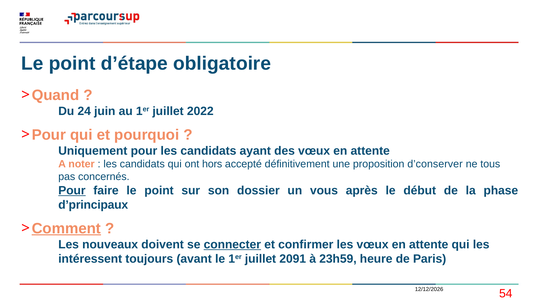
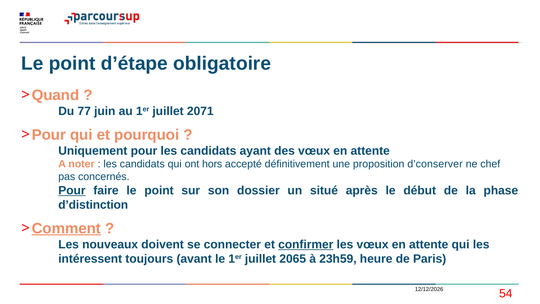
24: 24 -> 77 (84, 111)
2022: 2022 -> 2071 (200, 111)
tous: tous -> chef (490, 164)
vous: vous -> situé (324, 190)
d’principaux: d’principaux -> d’distinction (93, 205)
connecter underline: present -> none (232, 244)
confirmer underline: none -> present (306, 244)
2091: 2091 -> 2065 (293, 259)
